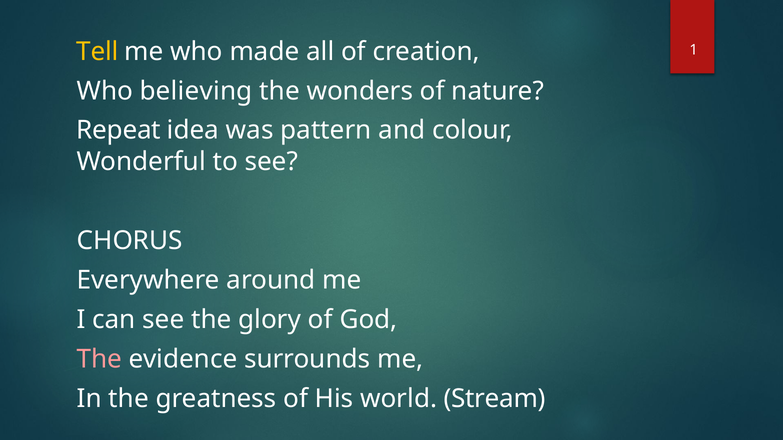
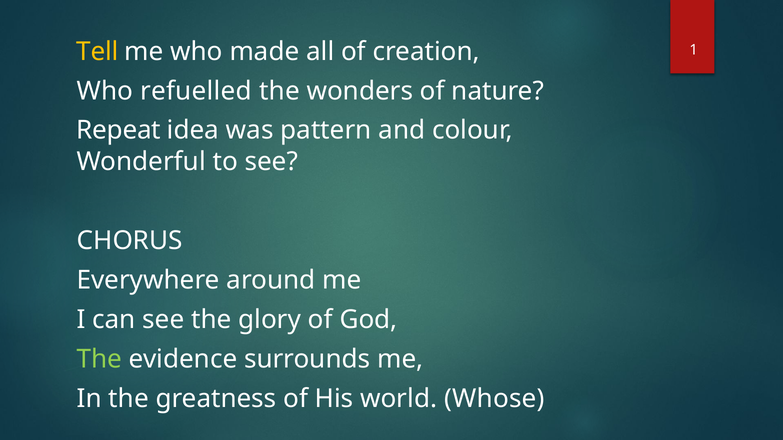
believing: believing -> refuelled (196, 91)
The colour: pink -> light green (99, 359)
Stream: Stream -> Whose (494, 399)
